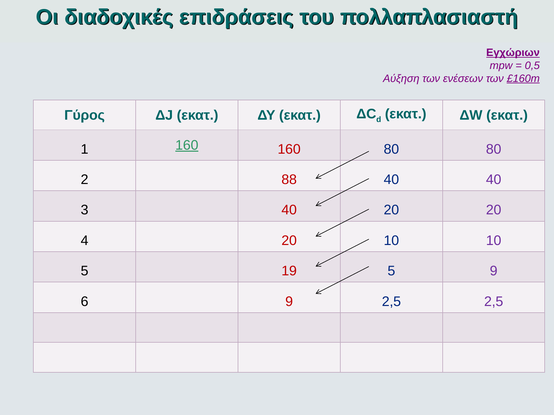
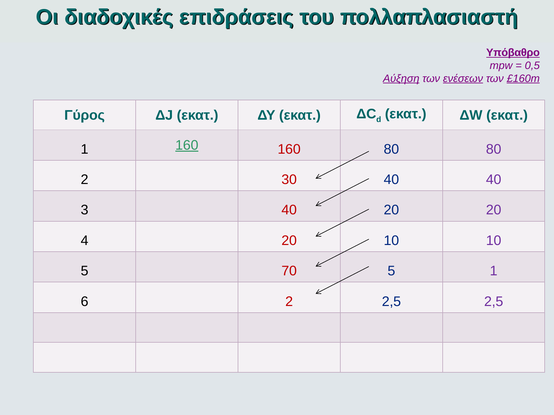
Εγχώριων: Εγχώριων -> Υπόβαθρο (513, 53)
Αύξηση underline: none -> present (401, 79)
ενέσεων underline: none -> present (463, 79)
88: 88 -> 30 (289, 180)
19: 19 -> 70 (289, 271)
5 9: 9 -> 1 (494, 271)
6 9: 9 -> 2 (289, 302)
